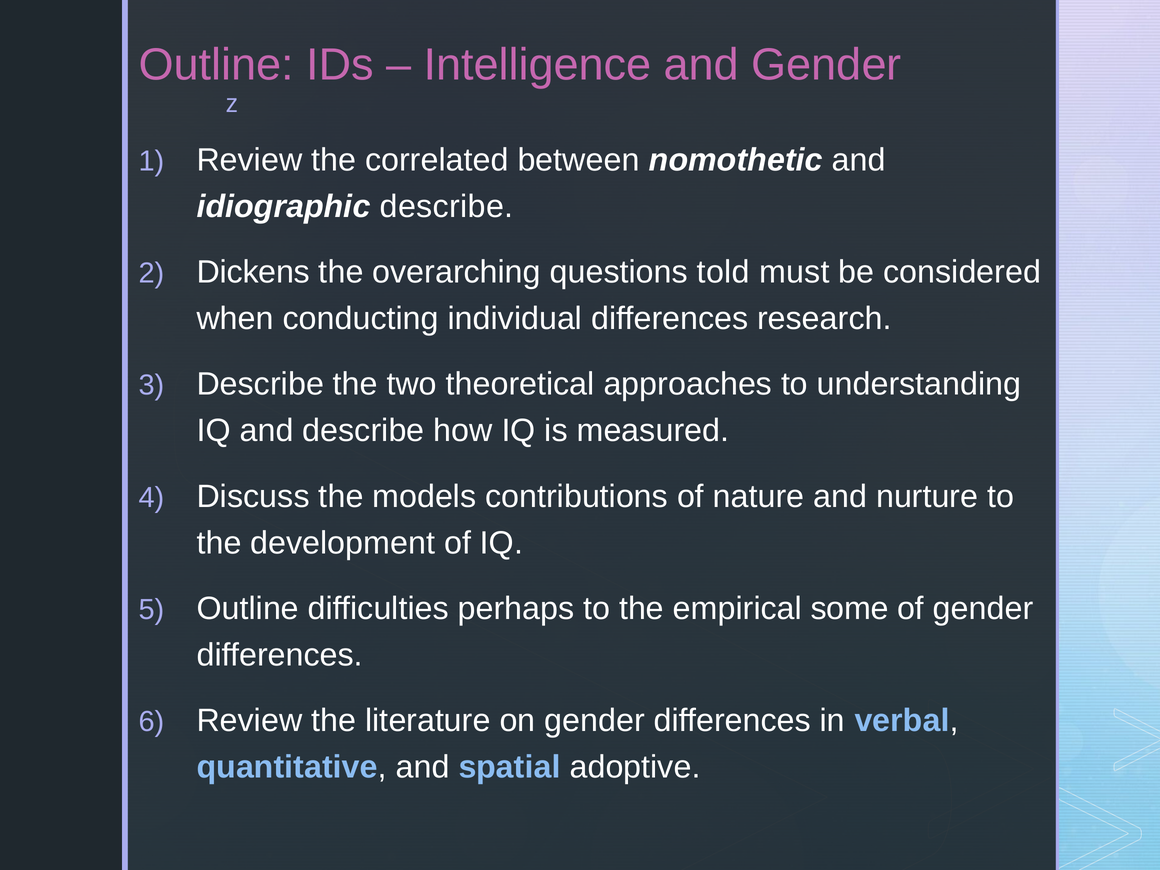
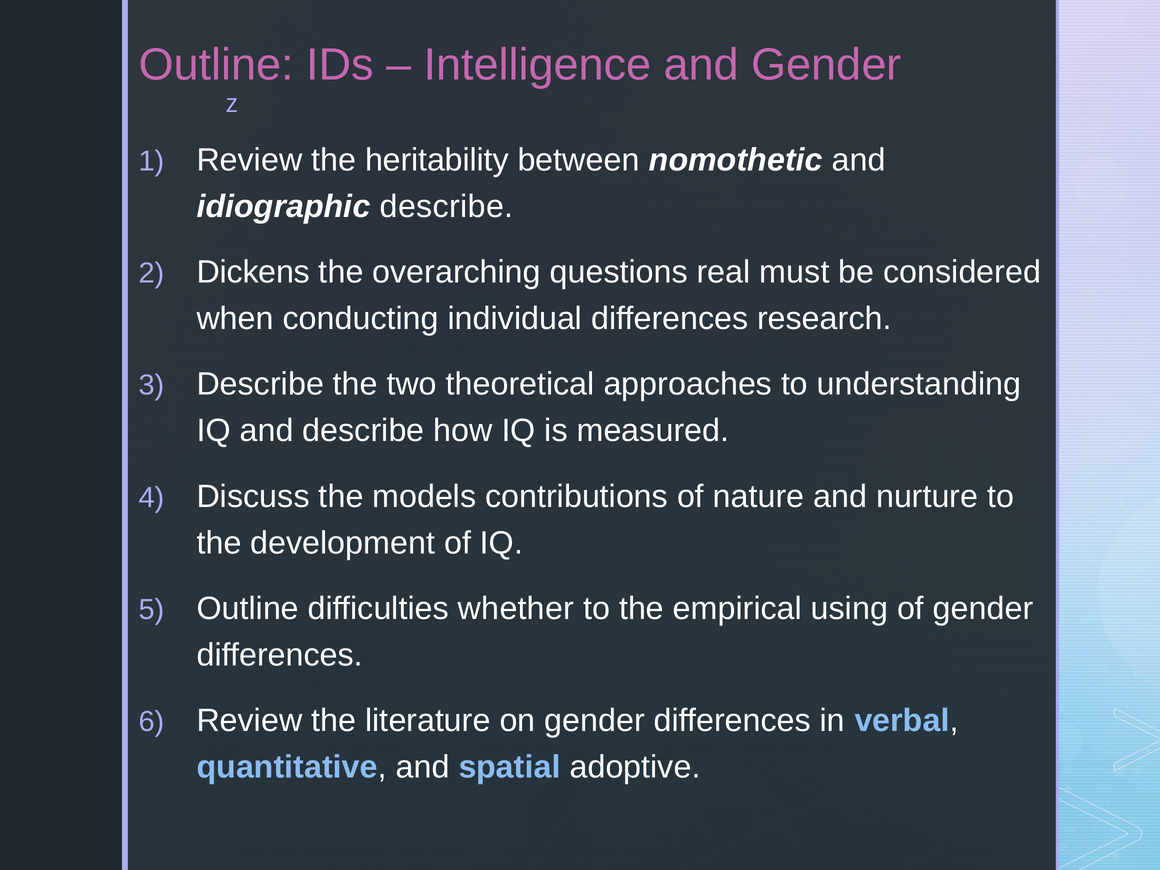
correlated: correlated -> heritability (437, 160)
told: told -> real (724, 272)
perhaps: perhaps -> whether (516, 609)
some: some -> using (849, 609)
